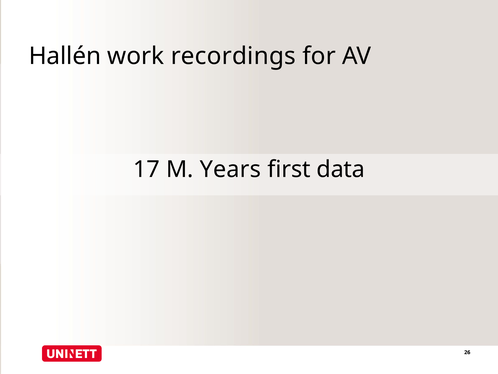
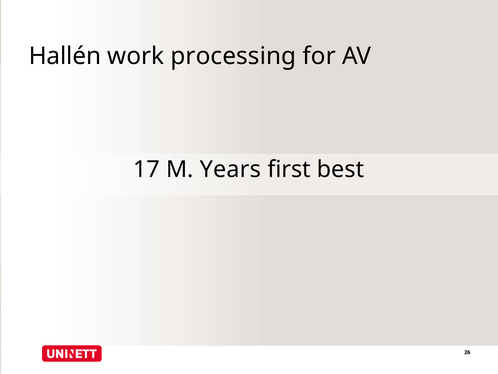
recordings: recordings -> processing (233, 56)
data: data -> best (341, 169)
